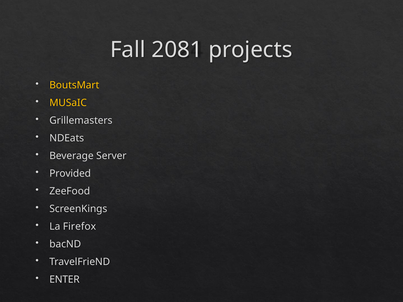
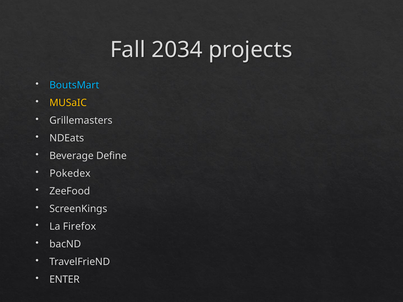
2081: 2081 -> 2034 (177, 50)
BoutsMart colour: yellow -> light blue (74, 85)
Server: Server -> Define (111, 156)
Provided: Provided -> Pokedex (70, 174)
